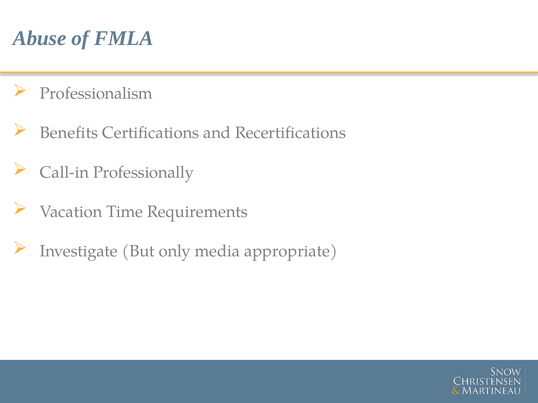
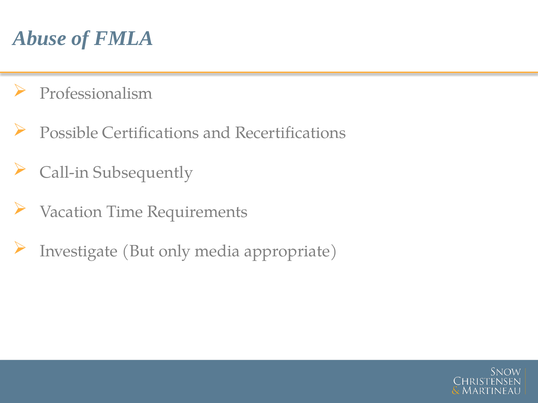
Benefits: Benefits -> Possible (69, 133)
Professionally: Professionally -> Subsequently (143, 172)
